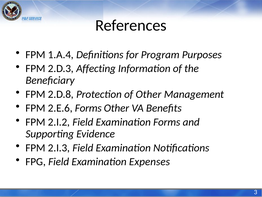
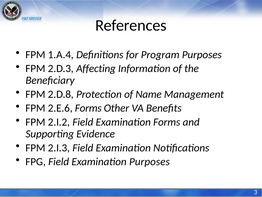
of Other: Other -> Name (149, 94)
Examination Expenses: Expenses -> Purposes (150, 161)
